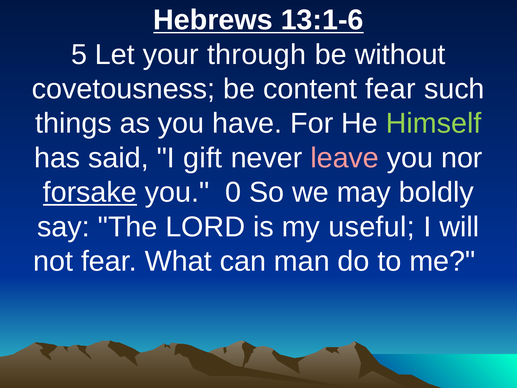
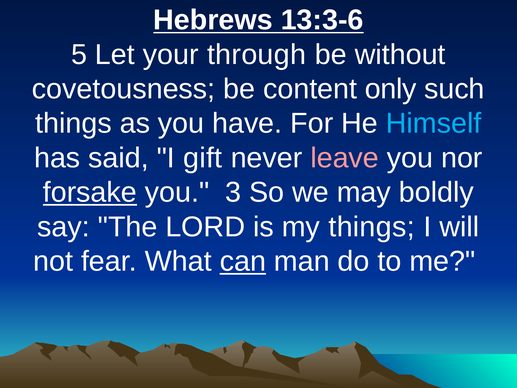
13:1-6: 13:1-6 -> 13:3-6 (322, 20)
content fear: fear -> only (391, 89)
Himself colour: light green -> light blue (434, 123)
0: 0 -> 3 (233, 192)
my useful: useful -> things (372, 227)
can underline: none -> present (243, 261)
